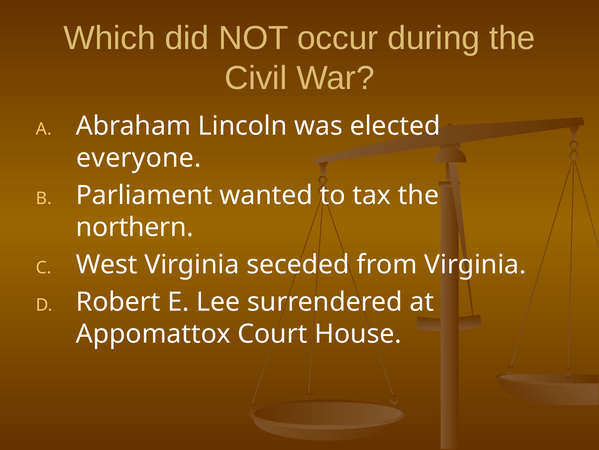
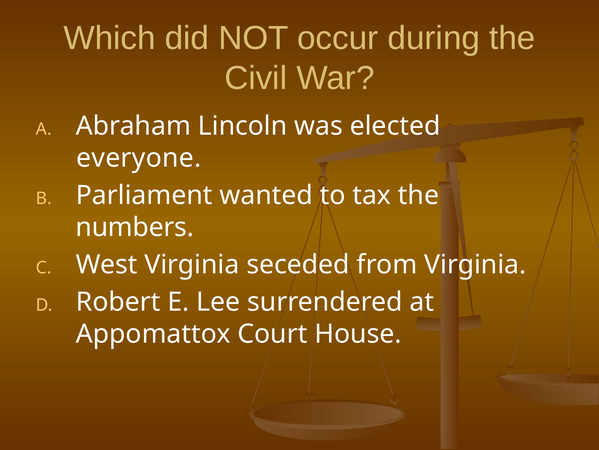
northern: northern -> numbers (135, 227)
